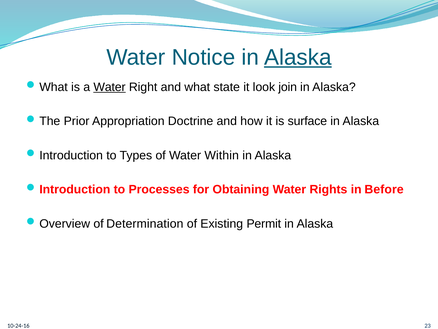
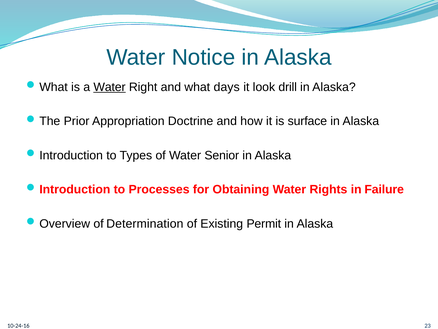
Alaska underline: present -> none (298, 57)
state: state -> days (227, 87)
join: join -> drill (288, 87)
Within: Within -> Senior (222, 155)
Before: Before -> Failure (384, 189)
